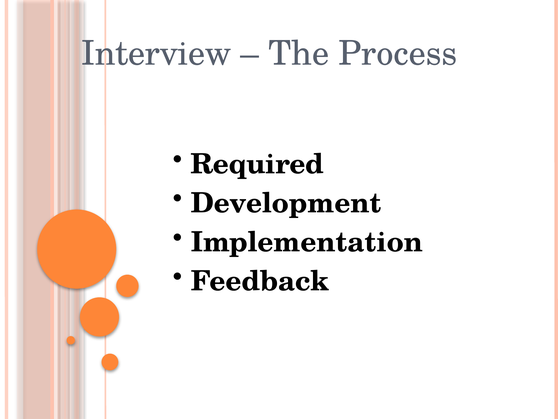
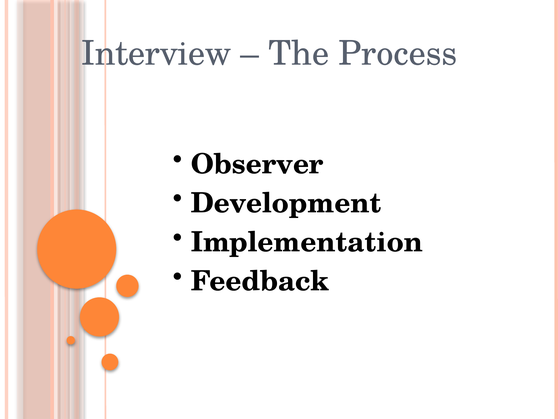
Required: Required -> Observer (257, 164)
